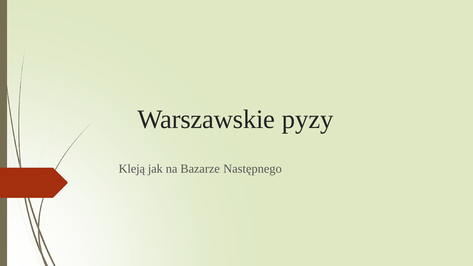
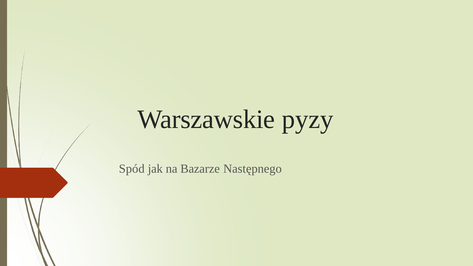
Kleją: Kleją -> Spód (132, 169)
